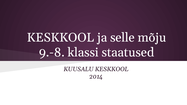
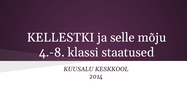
KESKKOOL: KESKKOOL -> KELLESTKI (61, 38)
9.-8: 9.-8 -> 4.-8 (52, 53)
